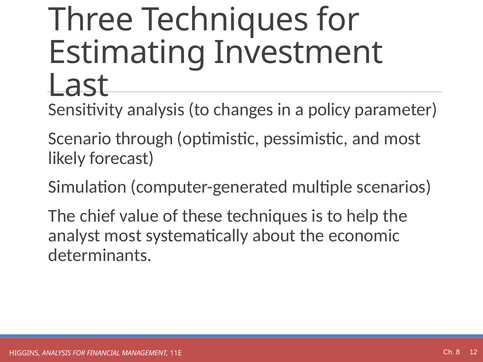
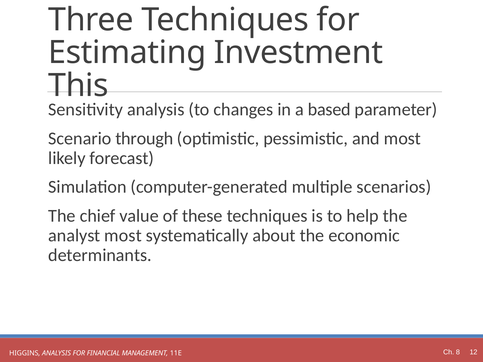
Last: Last -> This (78, 86)
policy: policy -> based (329, 110)
